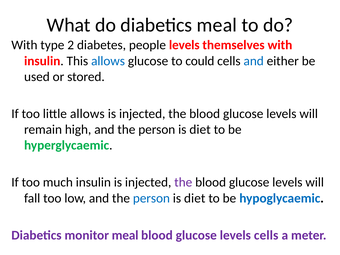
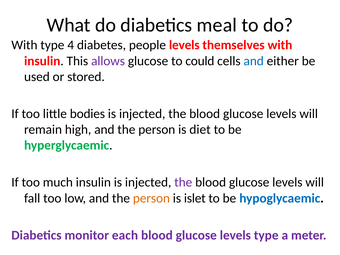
2: 2 -> 4 (71, 45)
allows colour: blue -> purple (108, 61)
little allows: allows -> bodies (87, 114)
person colour: blue -> orange (151, 198)
diet: diet -> islet (195, 198)
monitor meal: meal -> each (125, 235)
levels cells: cells -> type (266, 235)
